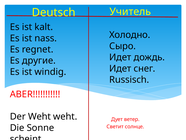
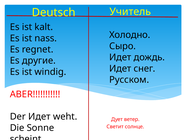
Russisch: Russisch -> Русском (129, 79)
Der Weht: Weht -> Идет (39, 116)
